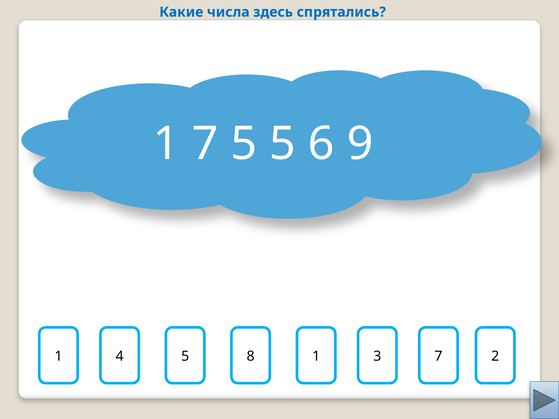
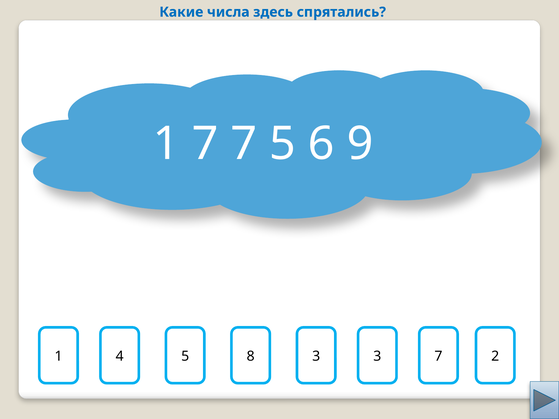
7 5: 5 -> 7 (244, 144)
8 1: 1 -> 3 (316, 356)
